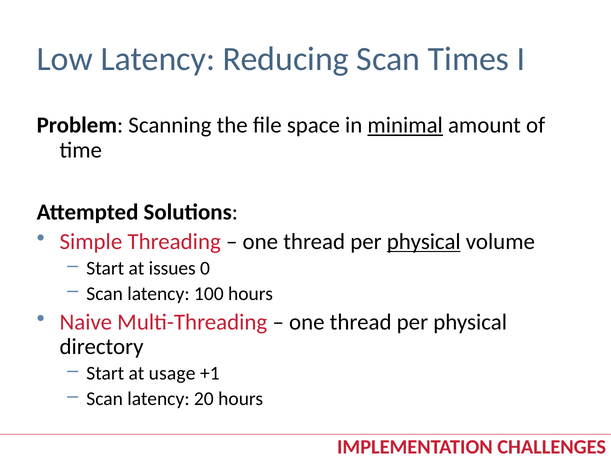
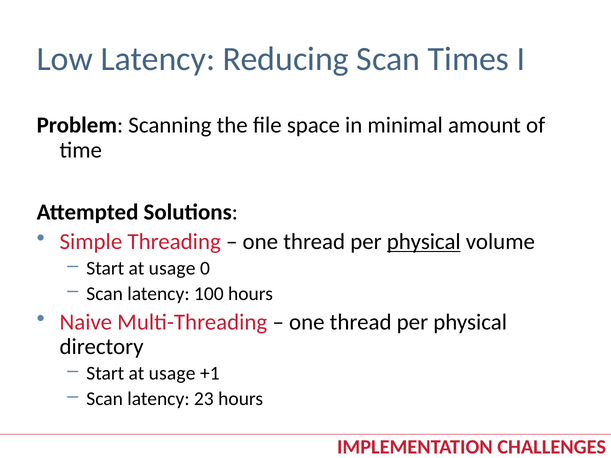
minimal underline: present -> none (405, 125)
issues: issues -> usage (172, 269)
20: 20 -> 23 (204, 399)
